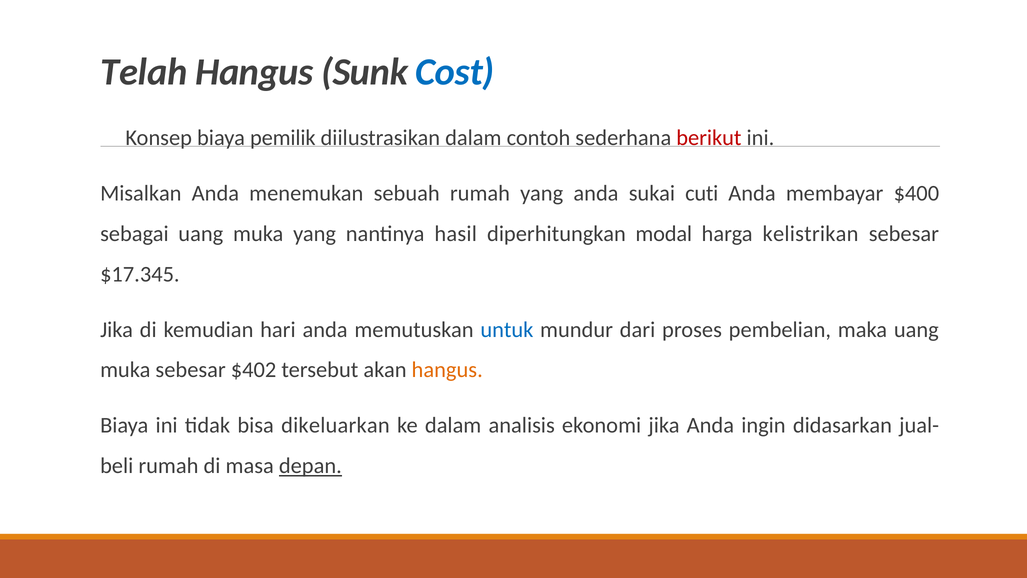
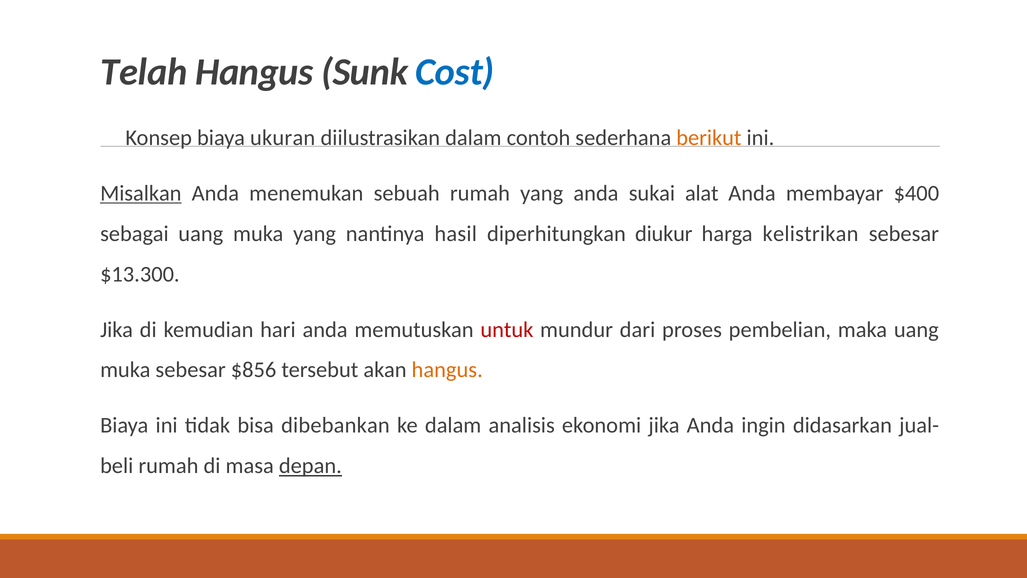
pemilik: pemilik -> ukuran (283, 138)
berikut colour: red -> orange (709, 138)
Misalkan underline: none -> present (141, 193)
cuti: cuti -> alat (702, 193)
modal: modal -> diukur (664, 234)
$17.345: $17.345 -> $13.300 (140, 274)
untuk colour: blue -> red (507, 329)
$402: $402 -> $856 (254, 370)
dikeluarkan: dikeluarkan -> dibebankan (335, 425)
